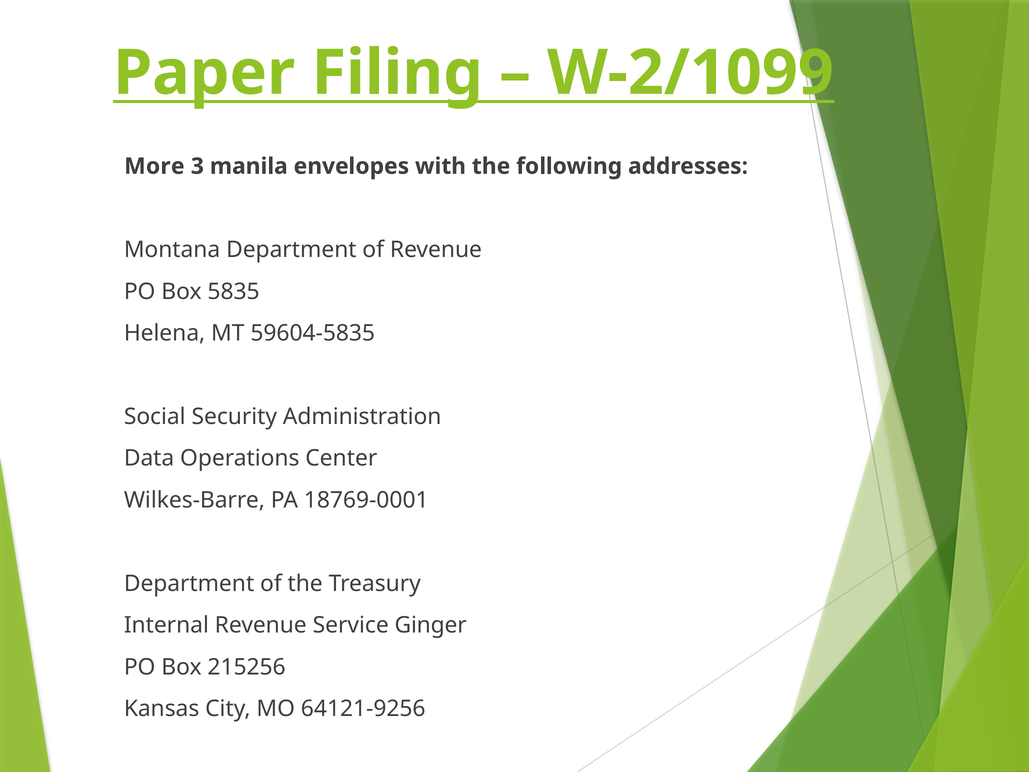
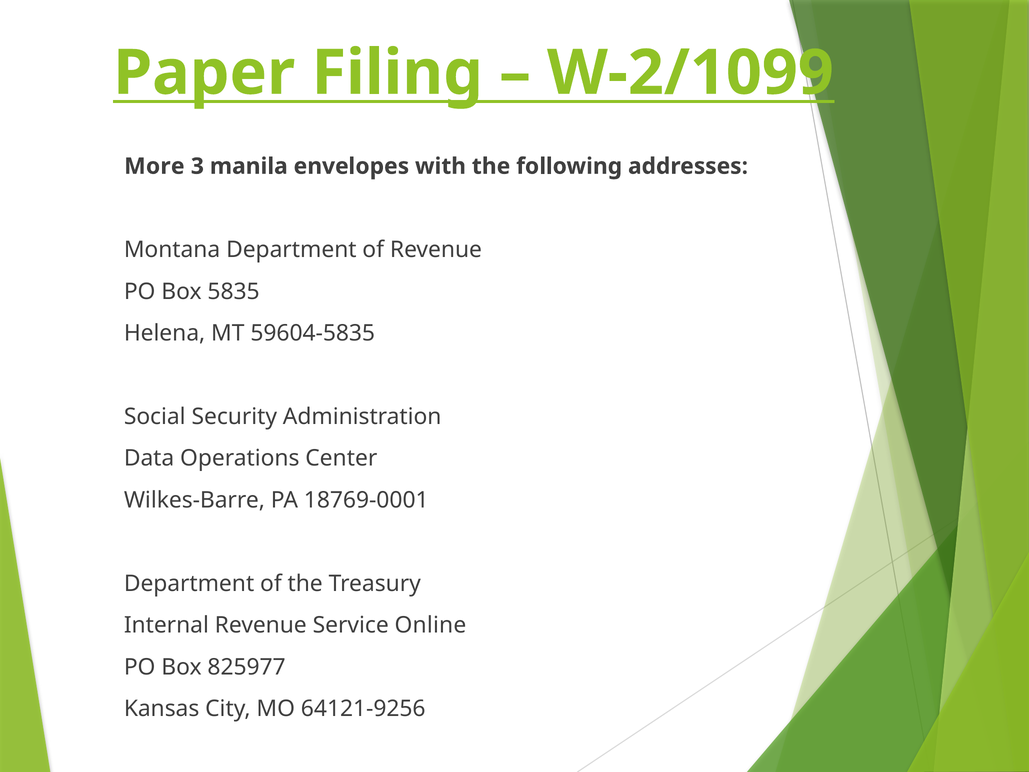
Ginger: Ginger -> Online (430, 625)
215256: 215256 -> 825977 (247, 667)
